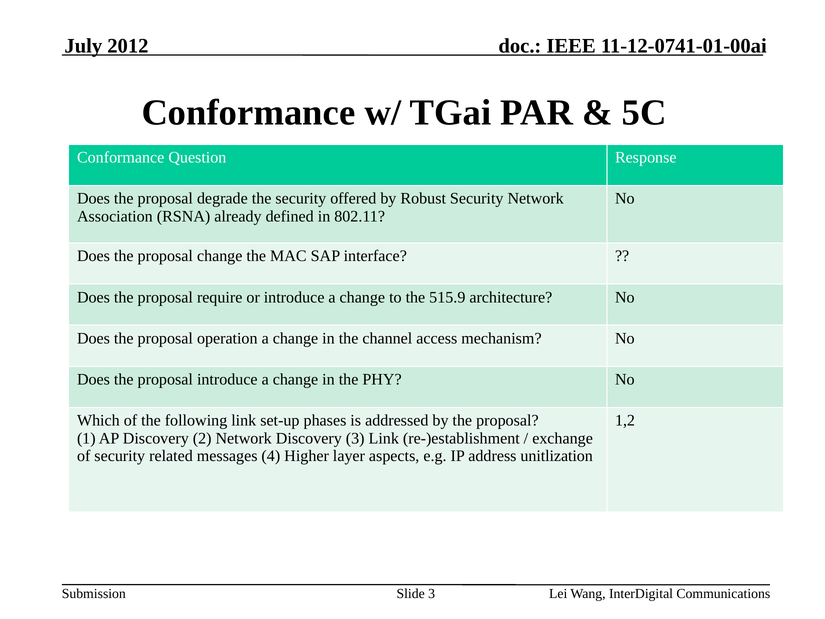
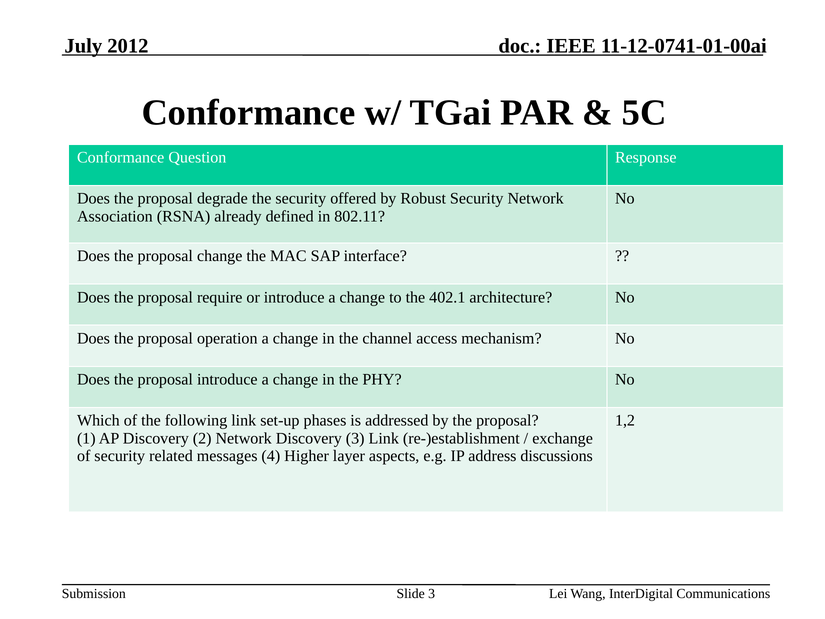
515.9: 515.9 -> 402.1 (447, 297)
unitlization: unitlization -> discussions (557, 456)
